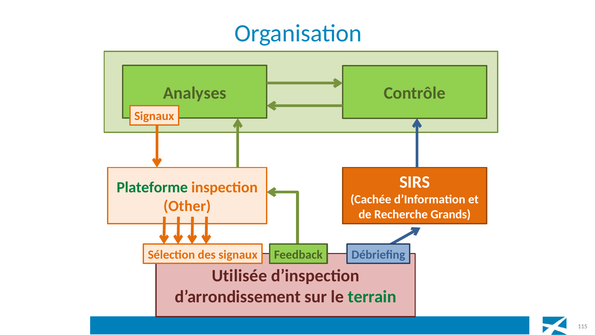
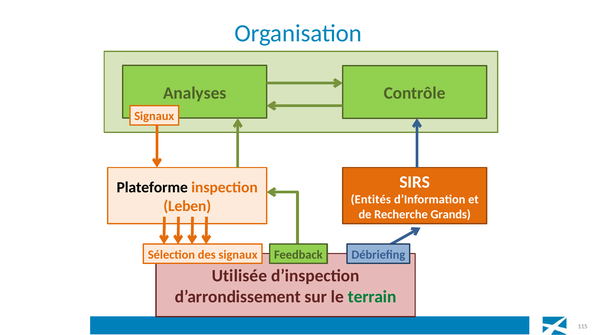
Plateforme colour: green -> black (152, 187)
Cachée: Cachée -> Entités (371, 199)
Other: Other -> Leben (187, 206)
